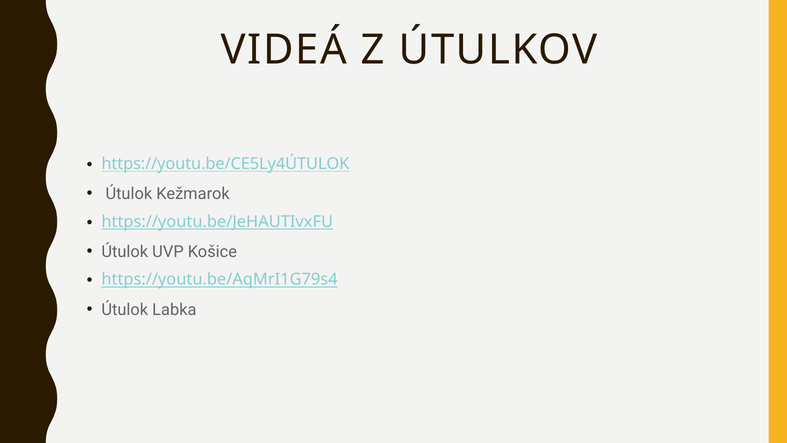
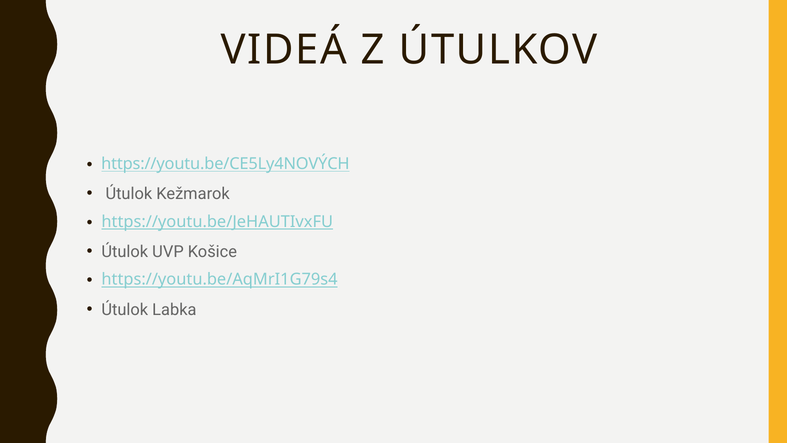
https://youtu.be/CE5Ly4ÚTULOK: https://youtu.be/CE5Ly4ÚTULOK -> https://youtu.be/CE5Ly4NOVÝCH (225, 164)
